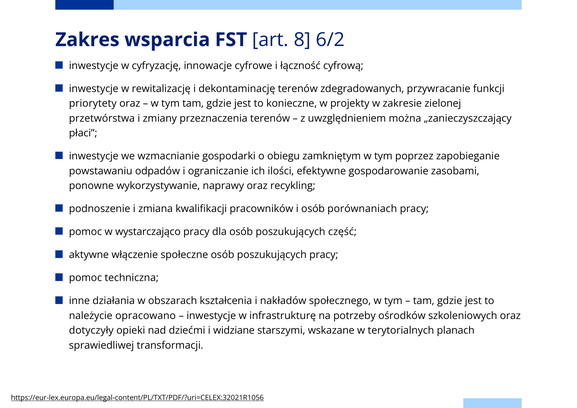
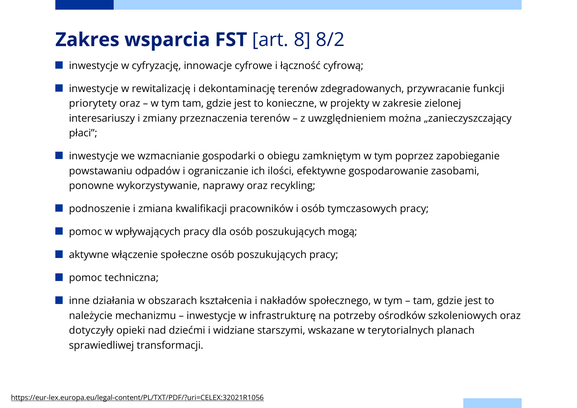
6/2: 6/2 -> 8/2 (330, 40)
przetwórstwa: przetwórstwa -> interesariuszy (102, 118)
porównaniach: porównaniach -> tymczasowych (362, 209)
wystarczająco: wystarczająco -> wpływających (148, 232)
część: część -> mogą (343, 232)
opracowano: opracowano -> mechanizmu (146, 316)
